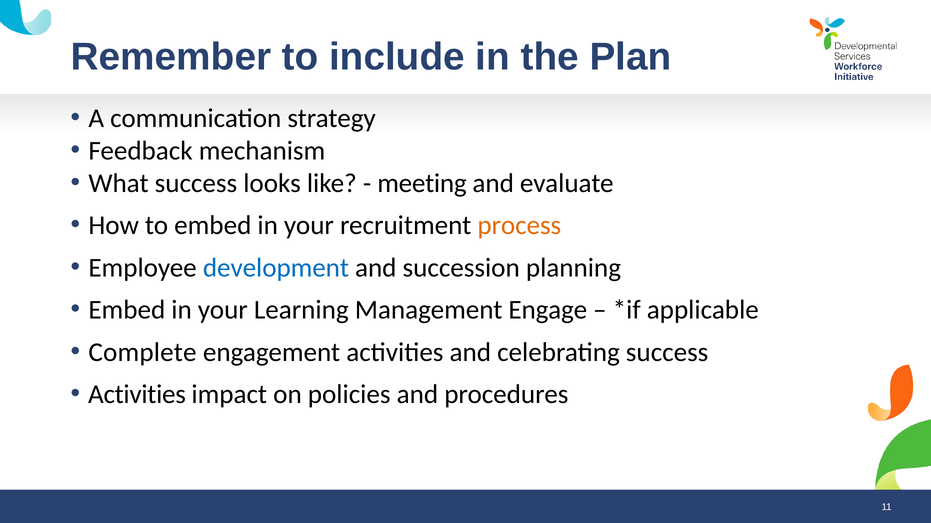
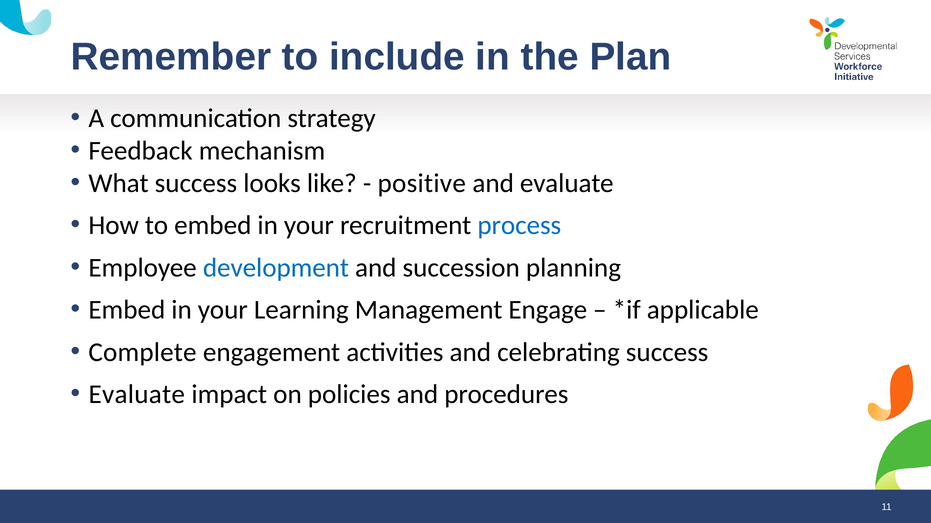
meeting: meeting -> positive (422, 183)
process colour: orange -> blue (519, 226)
Activities: Activities -> Evaluate (137, 395)
